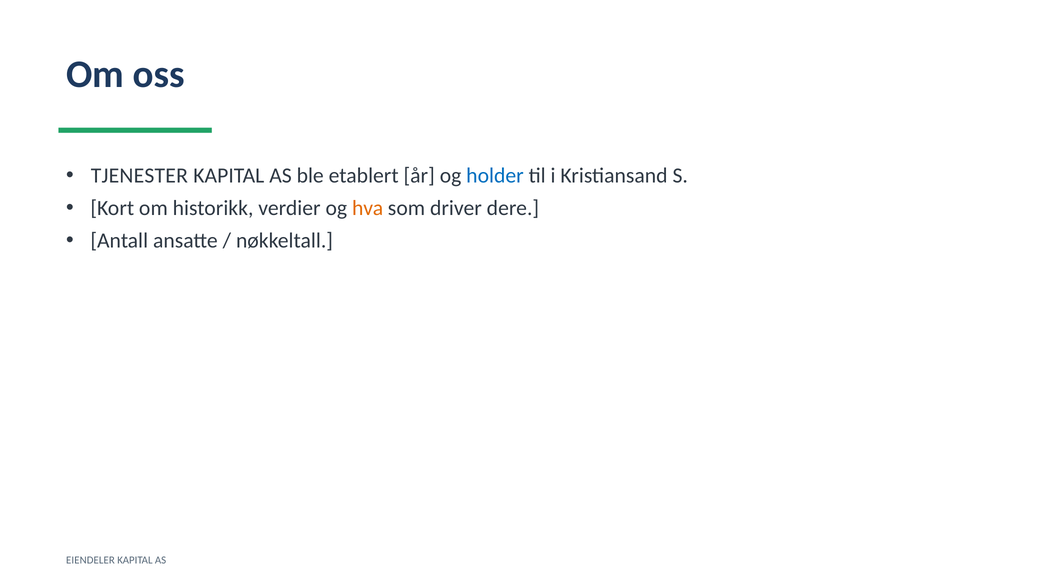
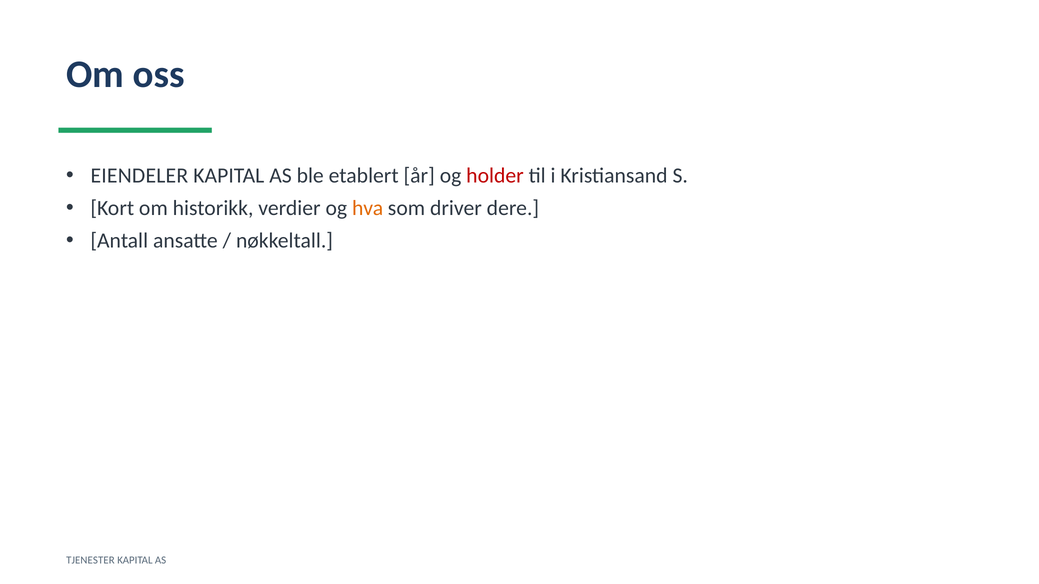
TJENESTER: TJENESTER -> EIENDELER (139, 176)
holder colour: blue -> red (495, 176)
EIENDELER: EIENDELER -> TJENESTER (90, 561)
